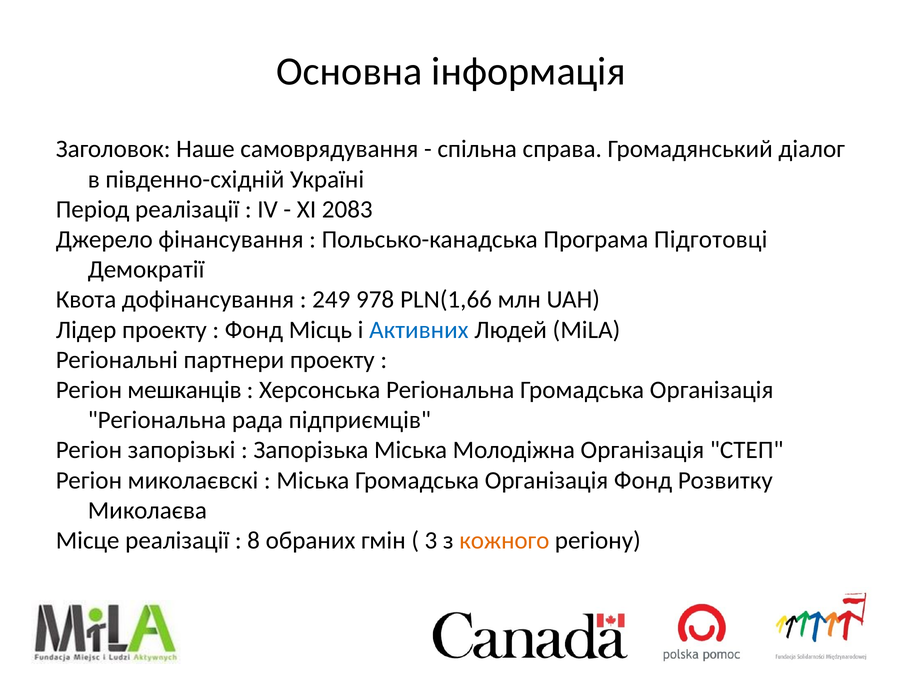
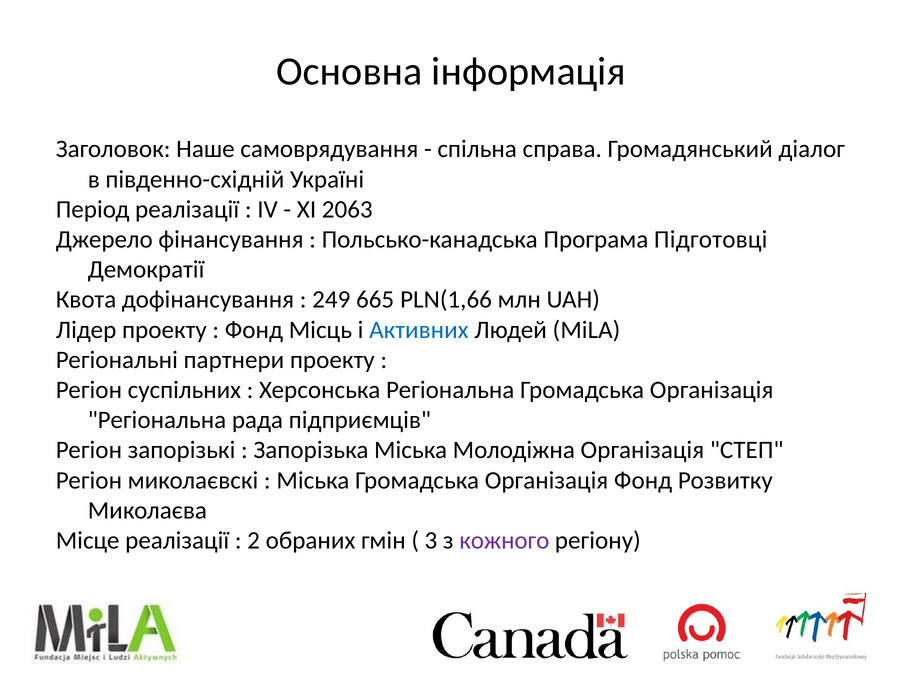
2083: 2083 -> 2063 (347, 209)
978: 978 -> 665 (375, 300)
мешканців: мешканців -> суспільних (184, 390)
8: 8 -> 2 (254, 541)
кожного colour: orange -> purple (504, 541)
